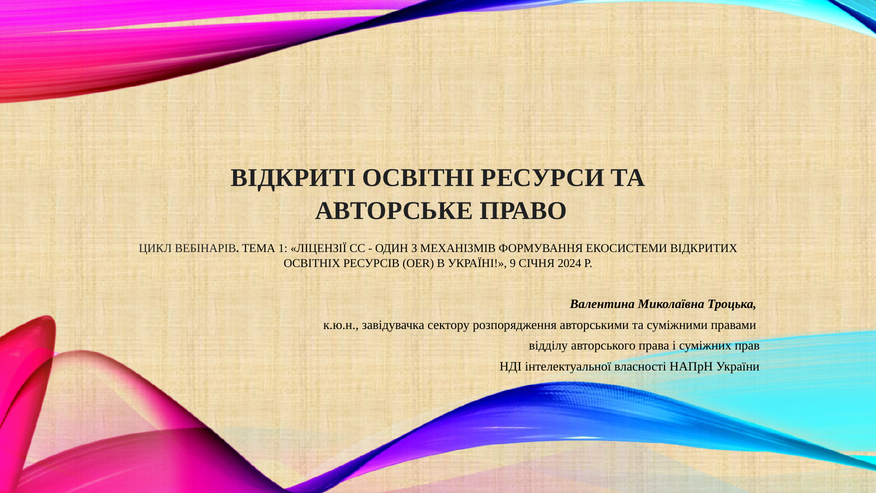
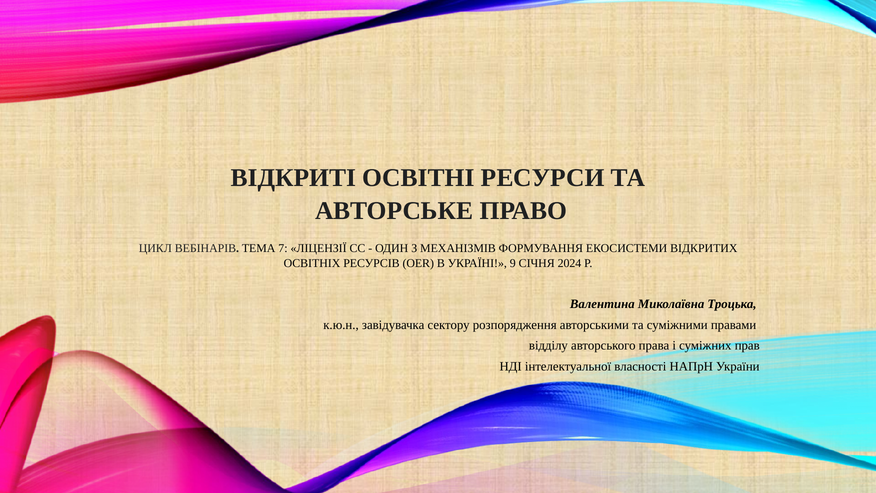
1: 1 -> 7 (283, 248)
